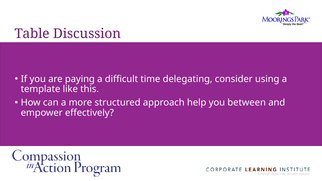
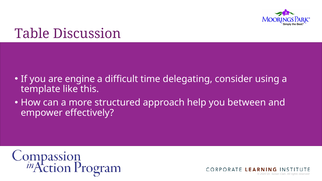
paying: paying -> engine (80, 79)
